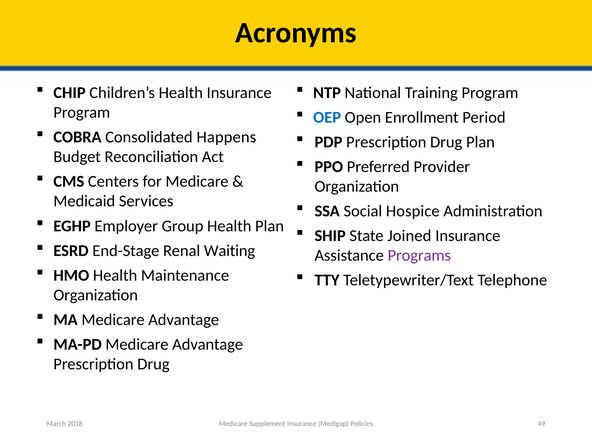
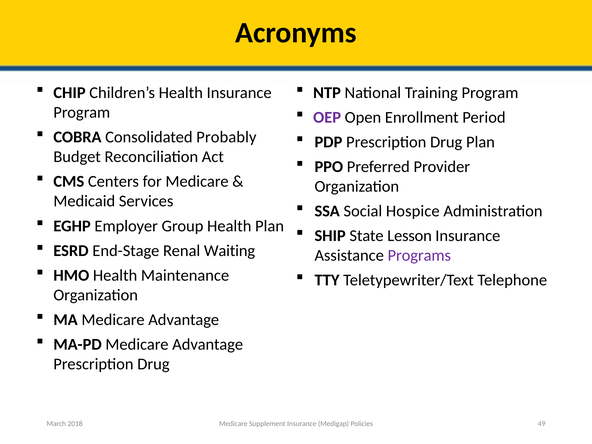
OEP colour: blue -> purple (327, 117)
Happens: Happens -> Probably (226, 137)
Joined: Joined -> Lesson (410, 236)
